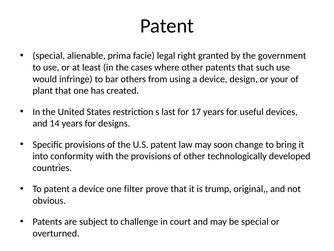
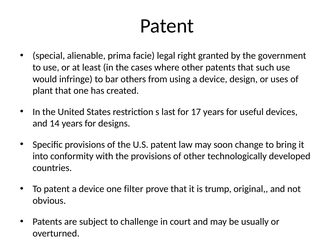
your: your -> uses (279, 79)
be special: special -> usually (255, 221)
